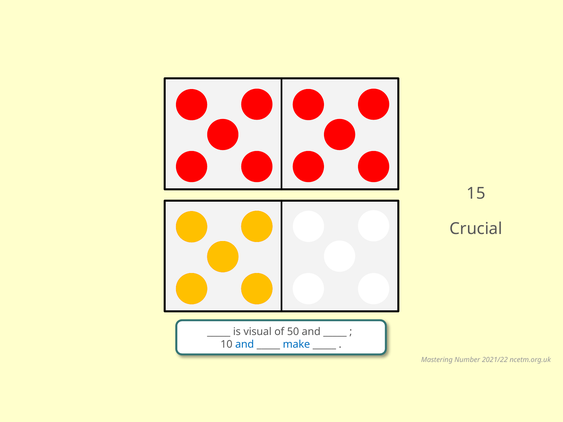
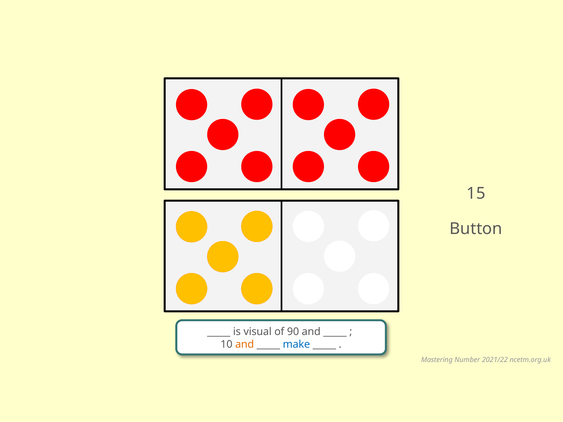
Crucial: Crucial -> Button (476, 229)
50: 50 -> 90 (293, 332)
and colour: blue -> orange (245, 345)
